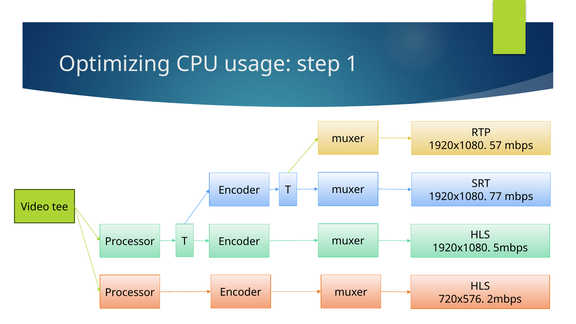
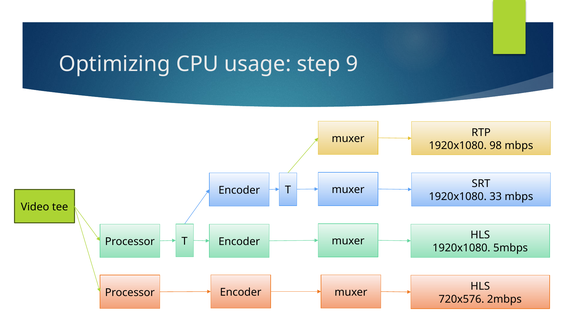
1: 1 -> 9 (352, 64)
57: 57 -> 98 (496, 145)
77: 77 -> 33 (496, 197)
